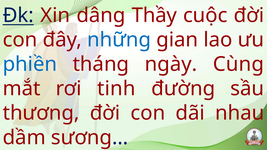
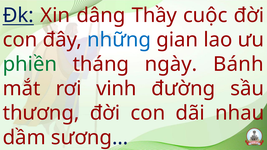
phiền colour: blue -> green (30, 64)
Cùng: Cùng -> Bánh (238, 64)
tinh: tinh -> vinh (116, 89)
